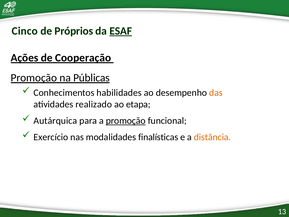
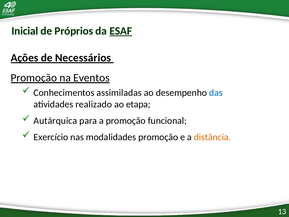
Cinco: Cinco -> Inicial (25, 31)
Cooperação: Cooperação -> Necessários (83, 58)
Públicas: Públicas -> Eventos (91, 78)
habilidades: habilidades -> assimiladas (119, 93)
das colour: orange -> blue (216, 93)
promoção underline: present -> none (126, 121)
modalidades finalísticas: finalísticas -> promoção (158, 137)
